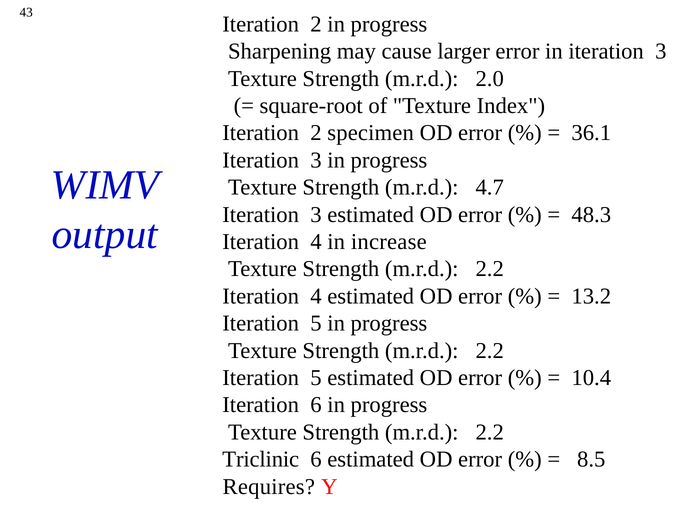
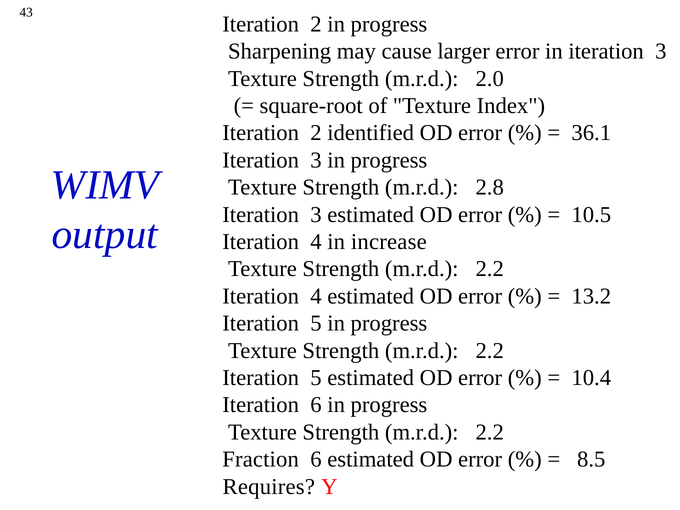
specimen: specimen -> identified (371, 133)
4.7: 4.7 -> 2.8 (490, 187)
48.3: 48.3 -> 10.5 (591, 215)
Triclinic: Triclinic -> Fraction (261, 459)
